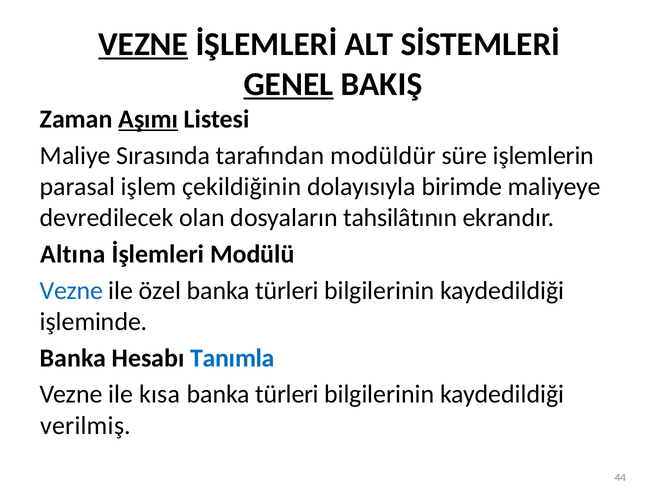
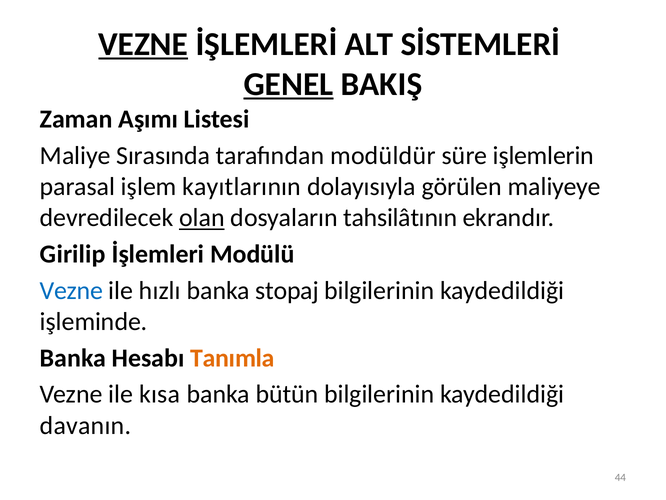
Aşımı underline: present -> none (148, 119)
çekildiğinin: çekildiğinin -> kayıtlarının (242, 187)
birimde: birimde -> görülen (462, 187)
olan underline: none -> present (202, 218)
Altına: Altına -> Girilip (73, 254)
özel: özel -> hızlı (160, 290)
türleri: türleri -> stopaj (287, 290)
Tanımla colour: blue -> orange (232, 358)
türleri: türleri -> bütün (287, 394)
verilmiş: verilmiş -> davanın (86, 425)
